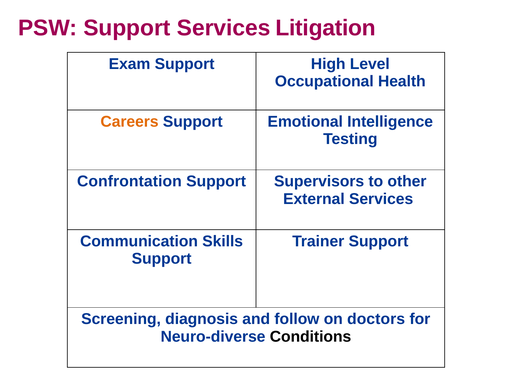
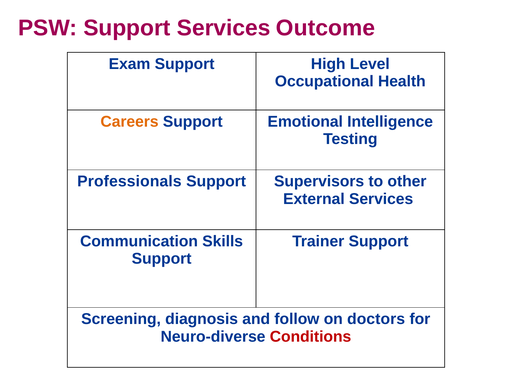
Litigation: Litigation -> Outcome (326, 28)
Confrontation: Confrontation -> Professionals (129, 181)
Conditions colour: black -> red (311, 337)
